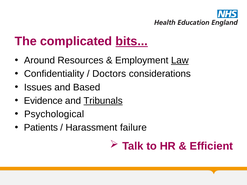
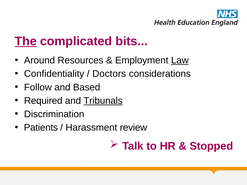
The underline: none -> present (26, 41)
bits underline: present -> none (132, 41)
Issues: Issues -> Follow (38, 87)
Evidence: Evidence -> Required (43, 101)
Psychological: Psychological -> Discrimination (54, 114)
failure: failure -> review (134, 128)
Efficient: Efficient -> Stopped (211, 146)
